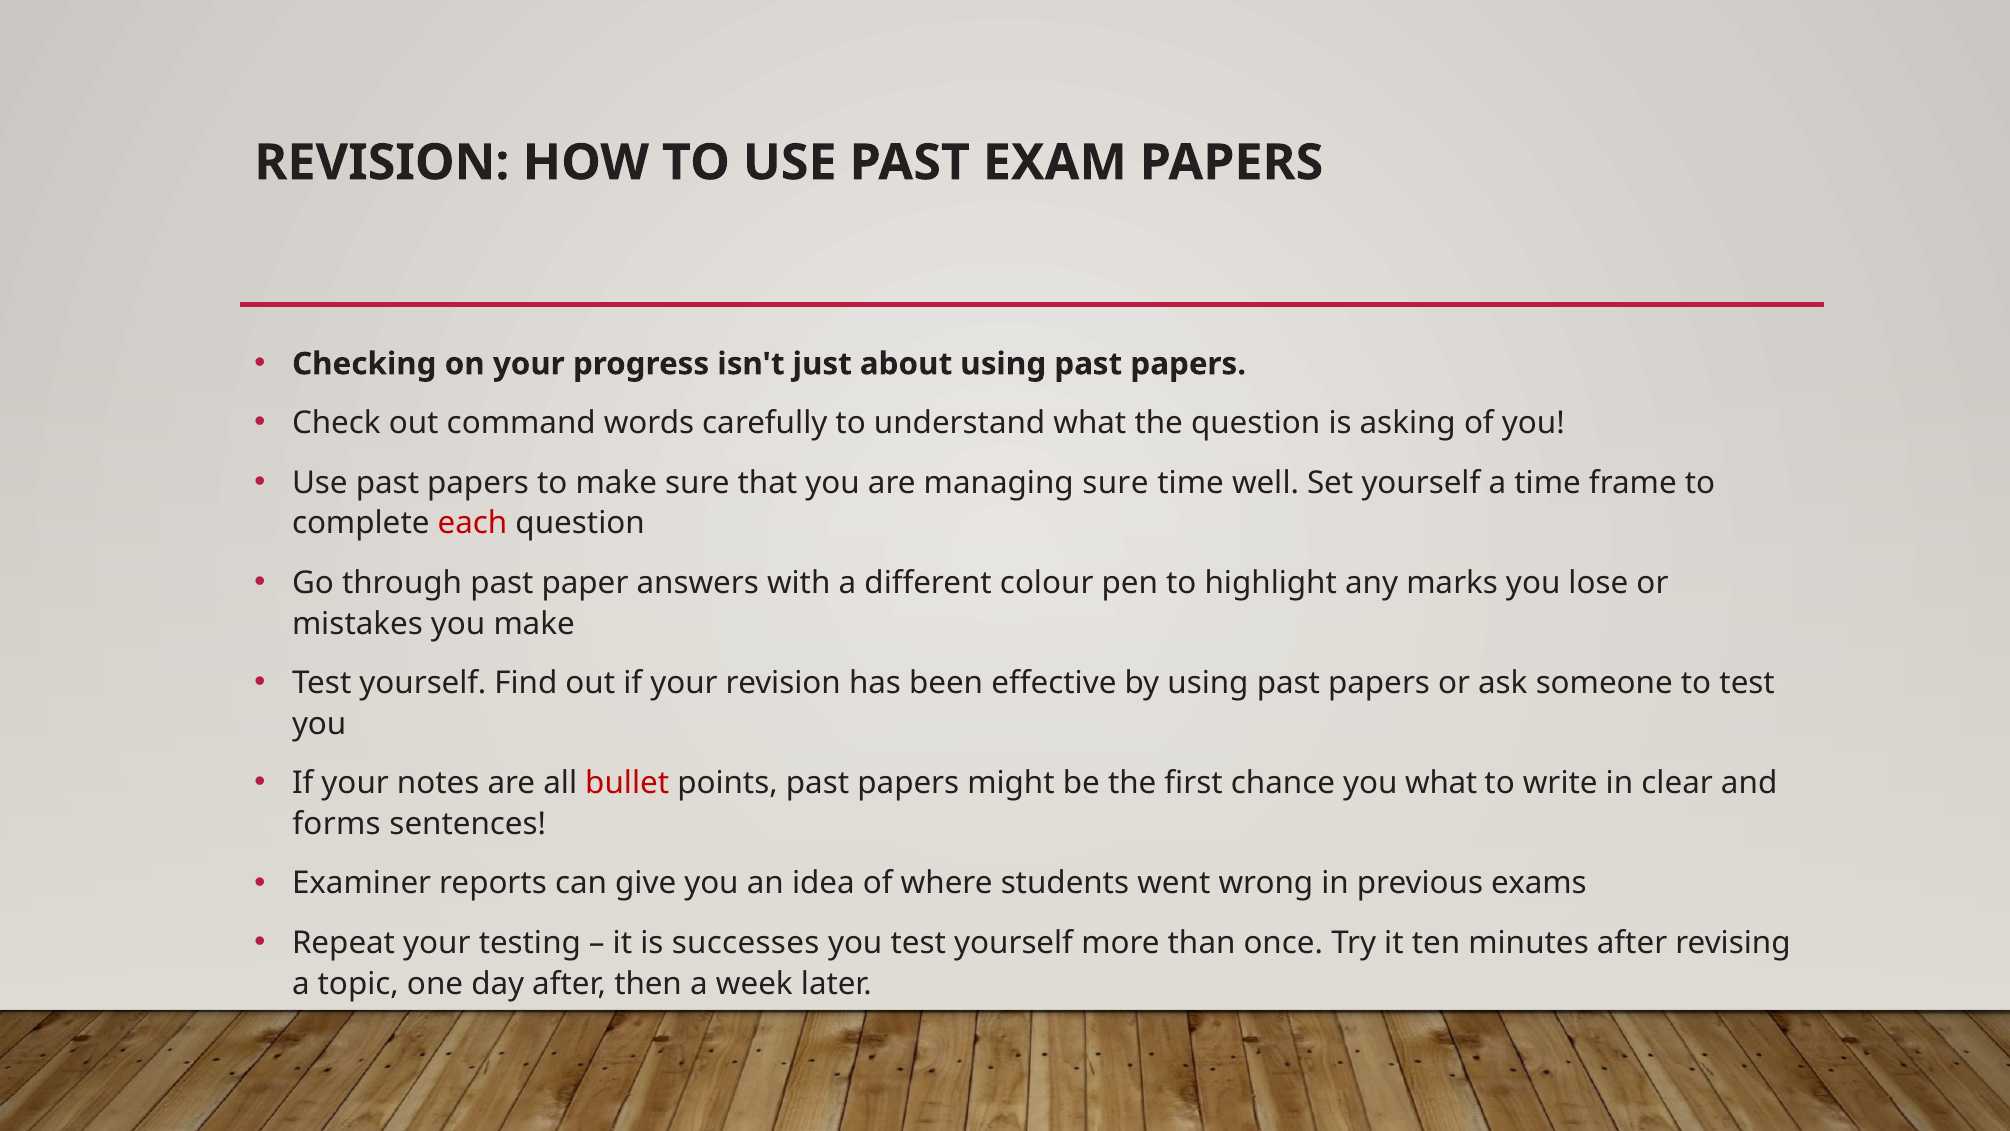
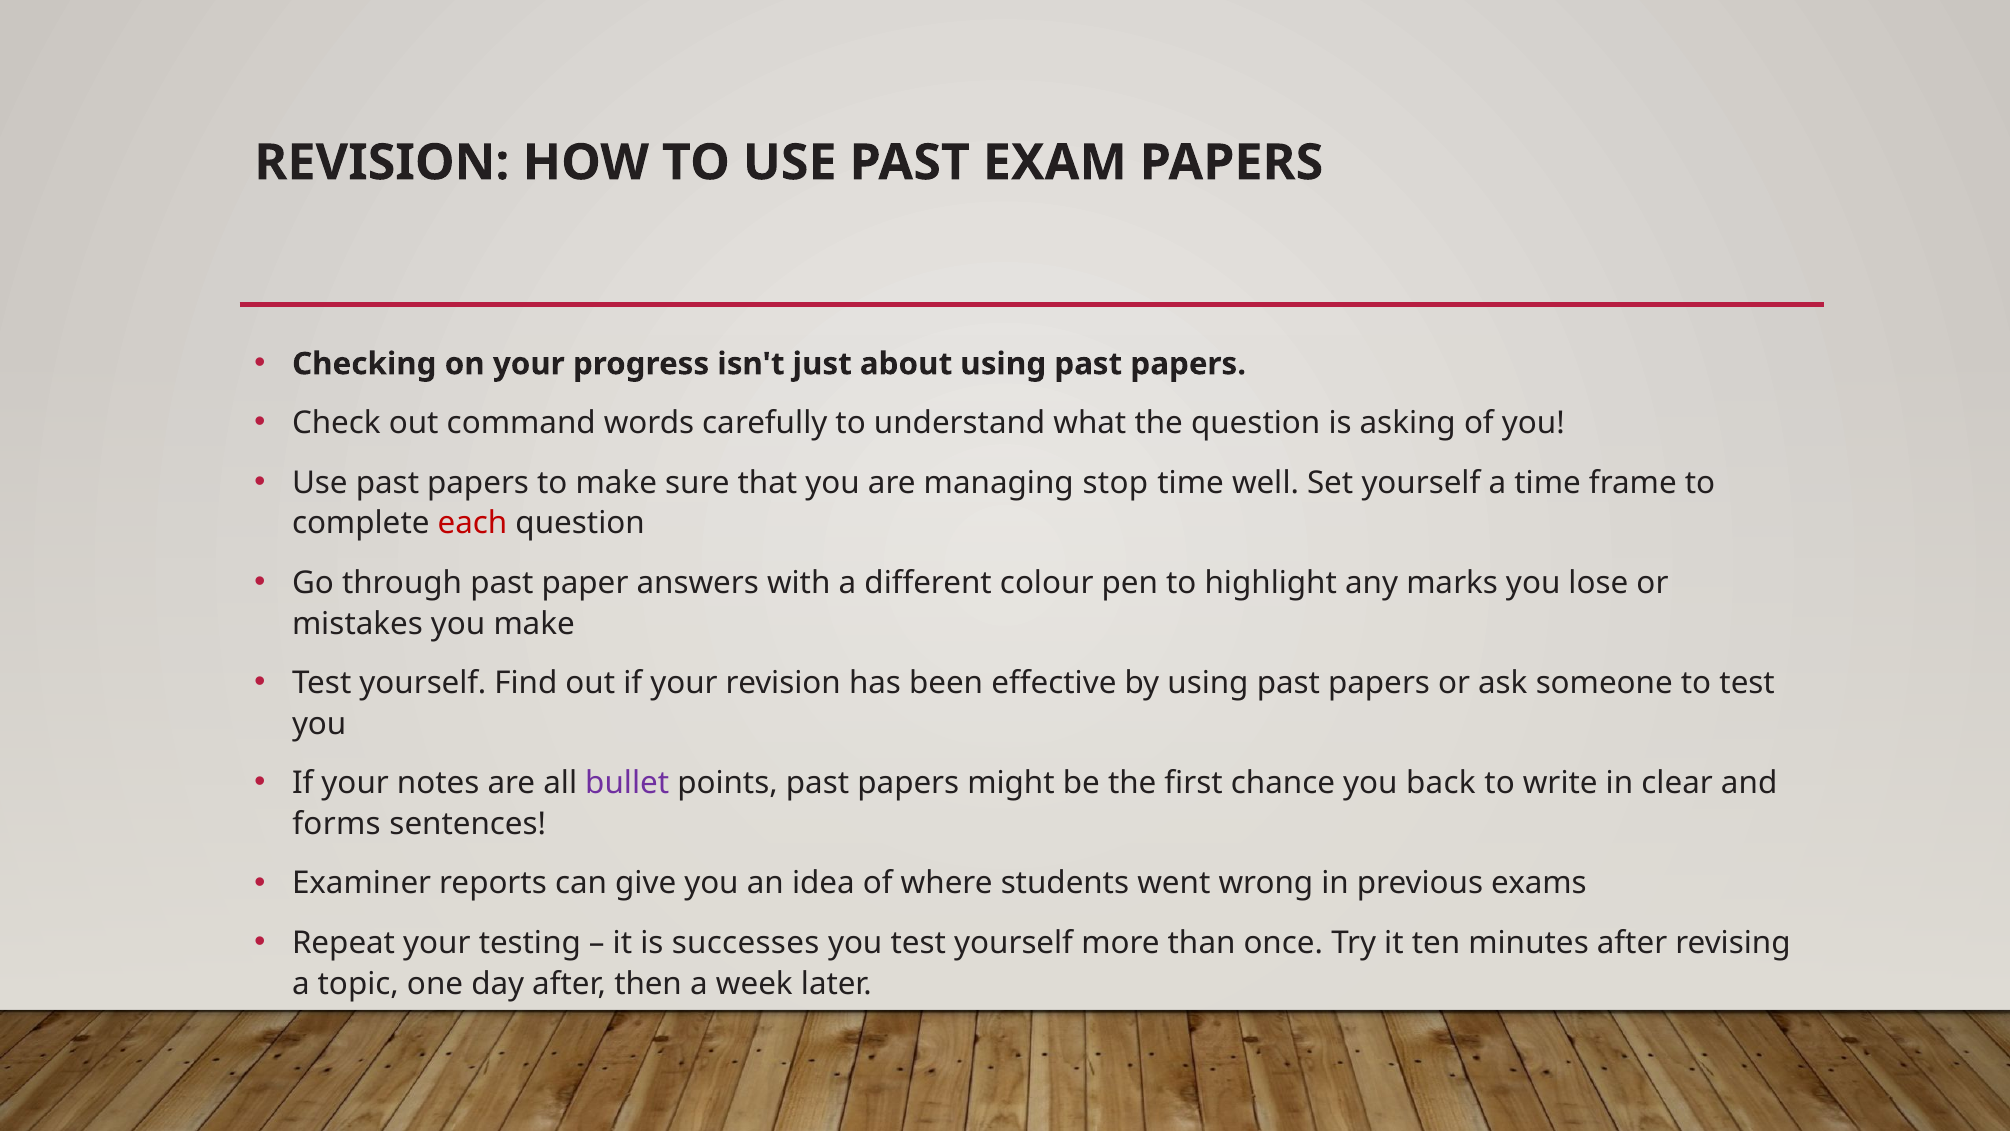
managing sure: sure -> stop (1115, 483)
bullet colour: red -> purple (627, 783)
you what: what -> back (1441, 783)
